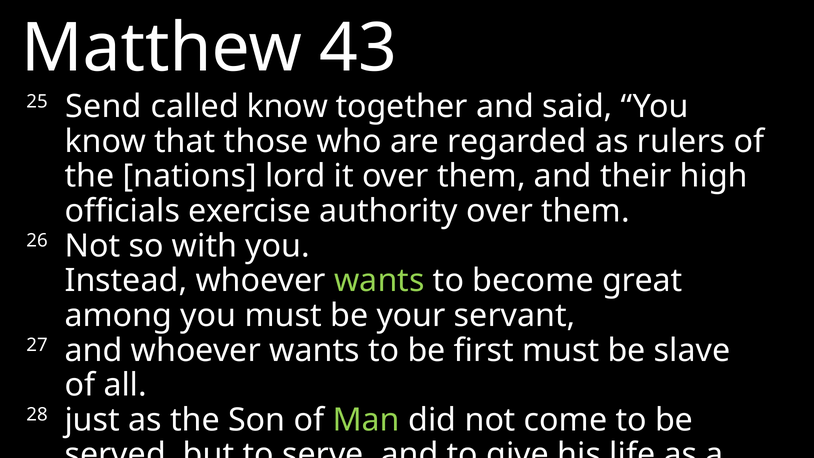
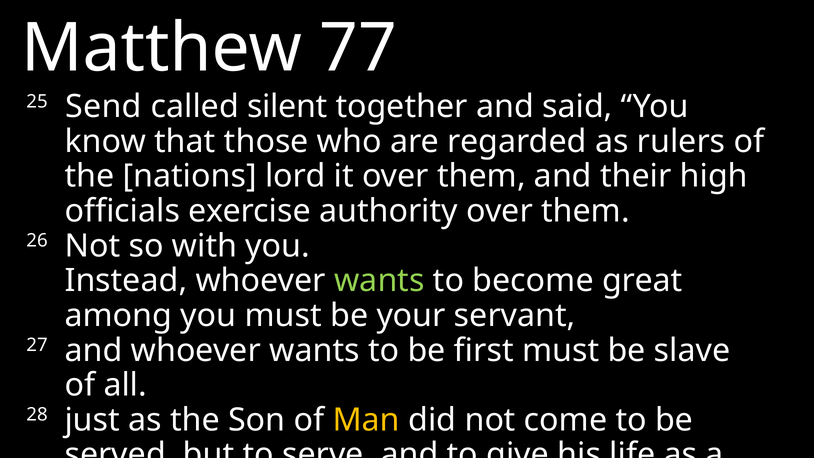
43: 43 -> 77 (358, 48)
called know: know -> silent (287, 107)
Man colour: light green -> yellow (366, 420)
